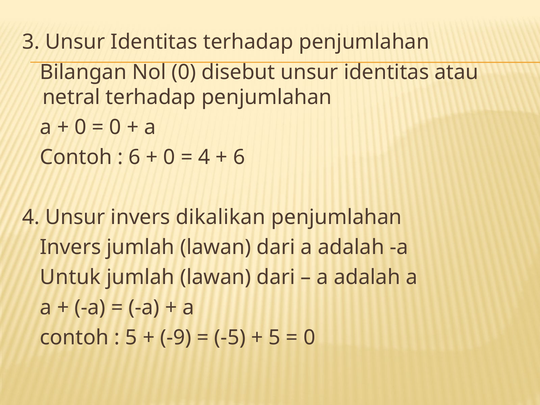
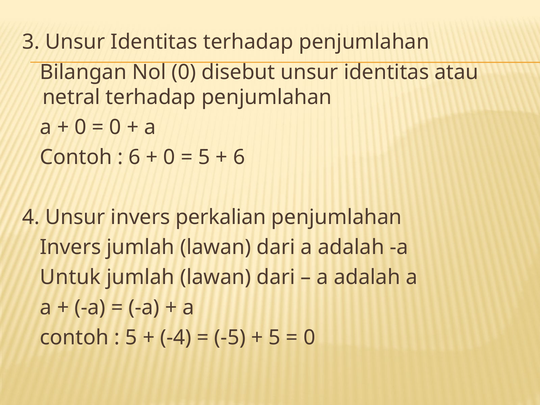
4: 4 -> 5 (204, 157)
dikalikan: dikalikan -> perkalian (221, 217)
-9: -9 -> -4 (176, 337)
